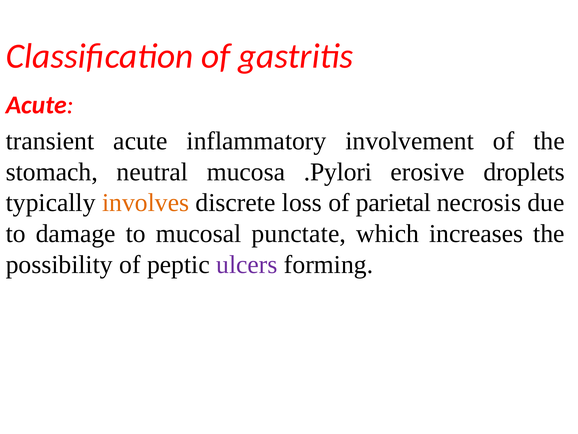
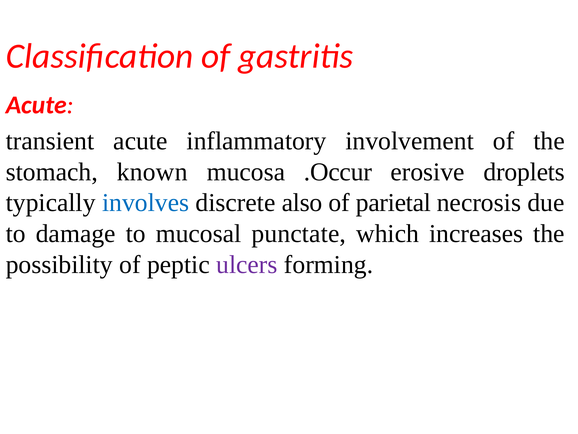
neutral: neutral -> known (152, 172)
.Pylori: .Pylori -> .Occur (338, 172)
involves colour: orange -> blue (146, 203)
loss: loss -> also (302, 203)
